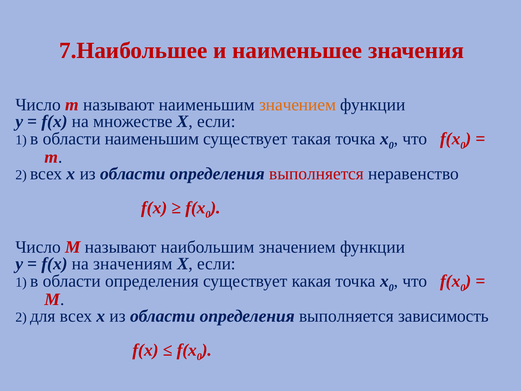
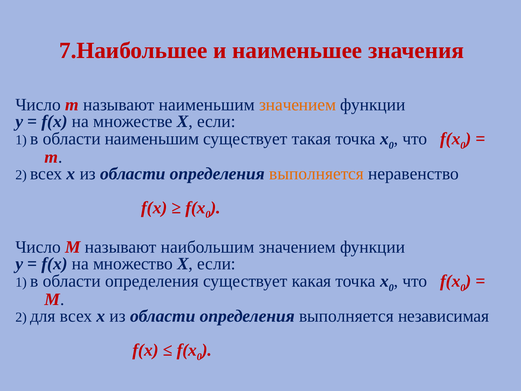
выполняется colour: red -> orange (317, 174)
значениям: значениям -> множество (133, 263)
зависимость: зависимость -> независимая (444, 316)
